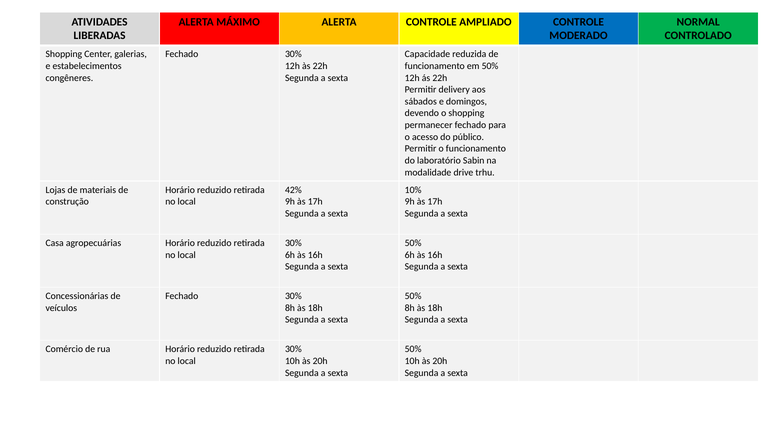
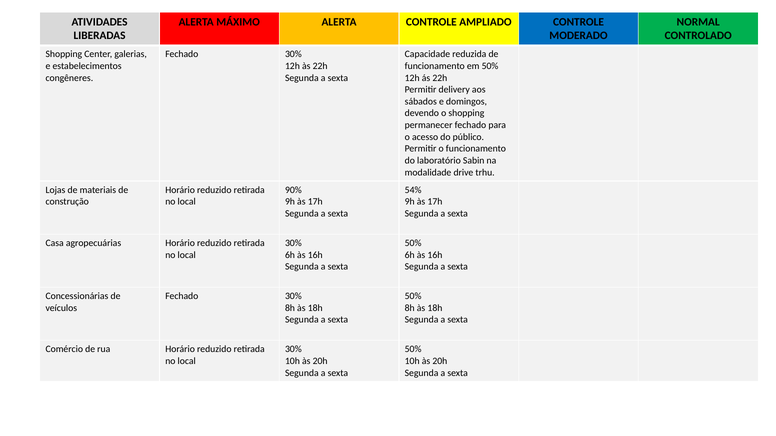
42%: 42% -> 90% (293, 190)
10%: 10% -> 54% (413, 190)
